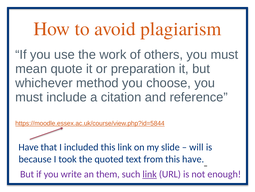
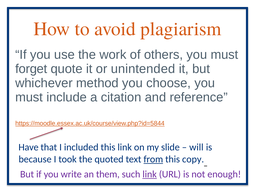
mean: mean -> forget (31, 69)
preparation: preparation -> unintended (143, 69)
from underline: none -> present (153, 159)
this have: have -> copy (193, 159)
